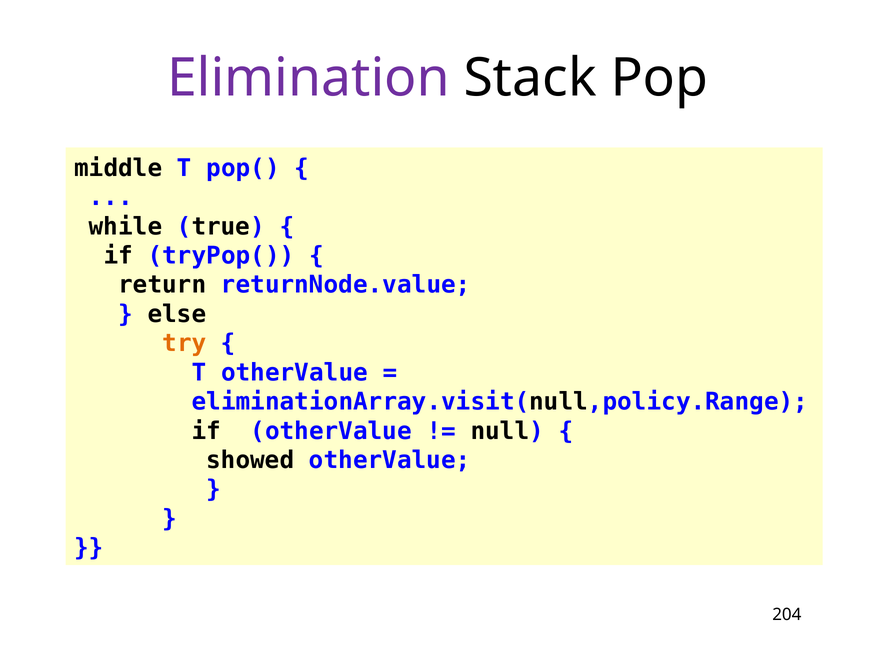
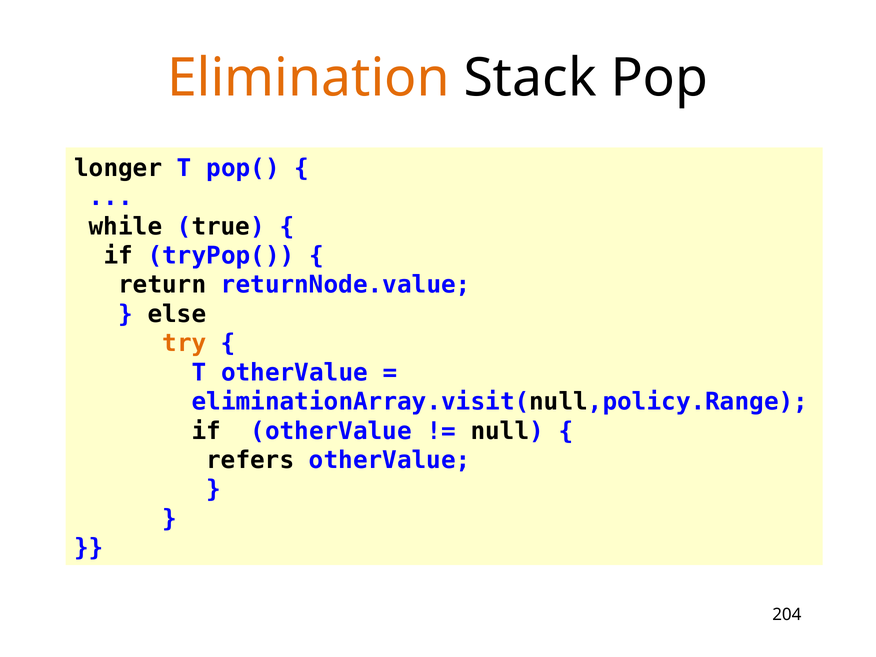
Elimination colour: purple -> orange (308, 78)
middle: middle -> longer (118, 168)
showed: showed -> refers (250, 460)
